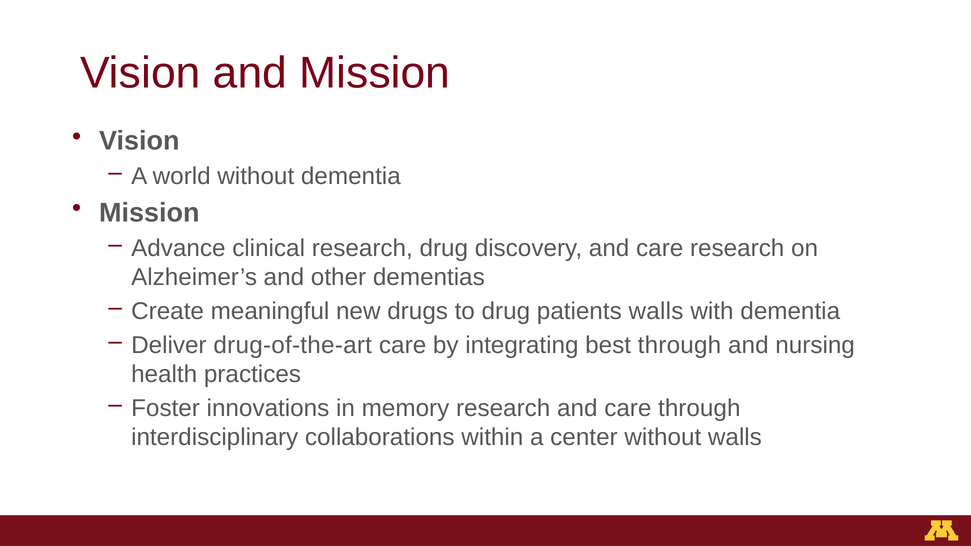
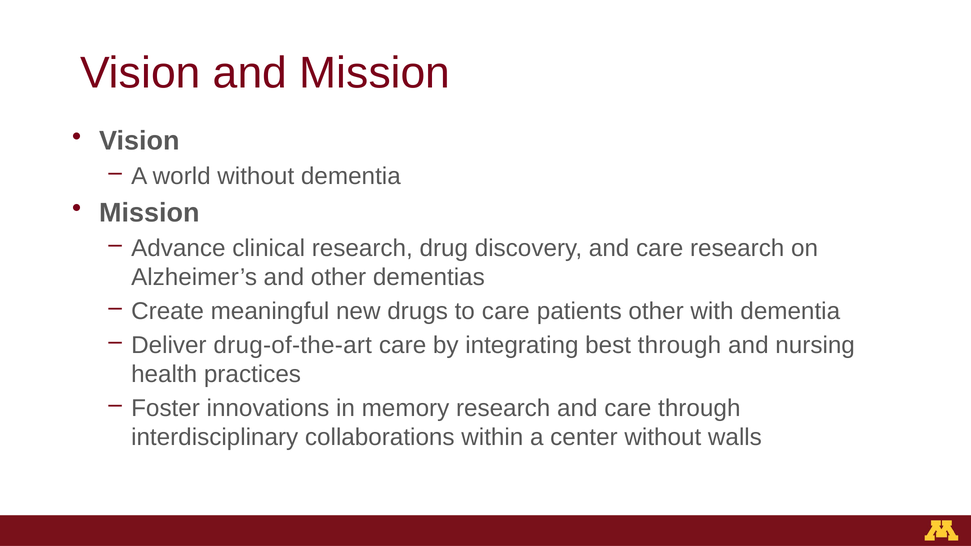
to drug: drug -> care (506, 311)
patients walls: walls -> other (656, 311)
